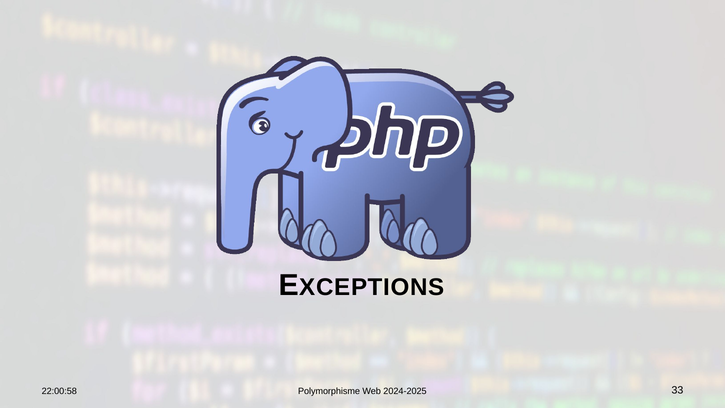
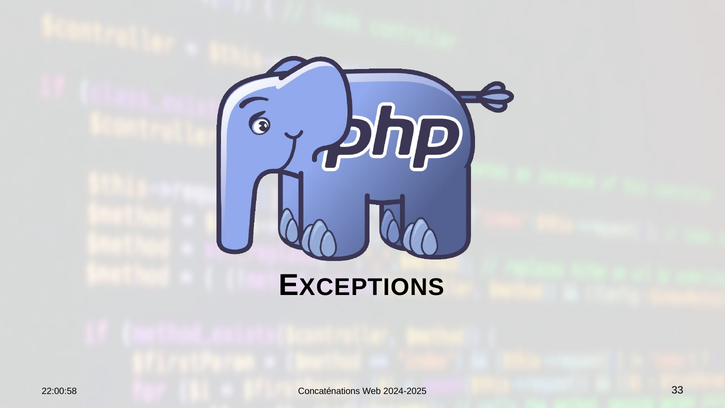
Polymorphisme: Polymorphisme -> Concaténations (329, 391)
